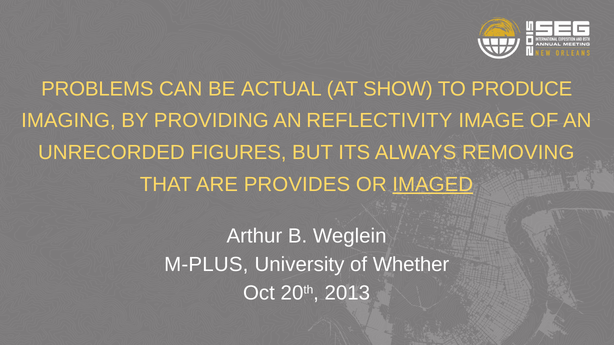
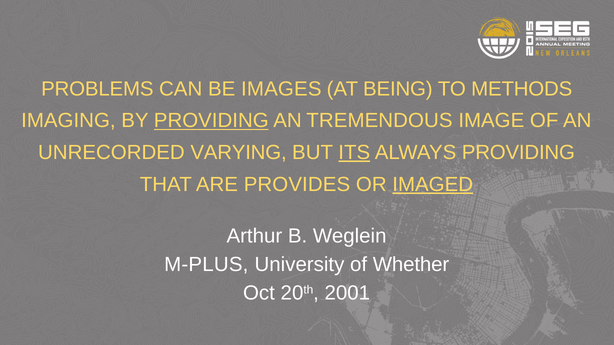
ACTUAL: ACTUAL -> IMAGES (281, 89)
SHOW: SHOW -> BEING (398, 89)
PRODUCE: PRODUCE -> METHODS (522, 89)
PROVIDING underline: none -> present (211, 121)
REFLECTIVITY: REFLECTIVITY -> TREMENDOUS (379, 121)
FIGURES: FIGURES -> VARYING (239, 153)
ITS underline: none -> present (354, 153)
ALWAYS REMOVING: REMOVING -> PROVIDING (518, 153)
2013: 2013 -> 2001 (347, 293)
